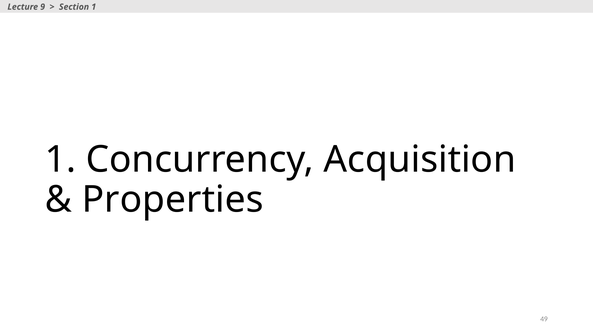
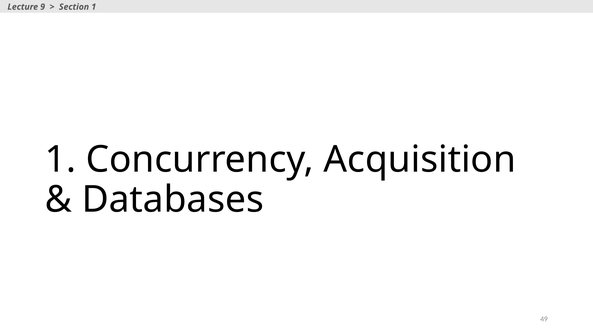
Properties: Properties -> Databases (173, 199)
